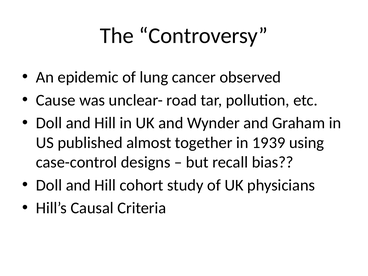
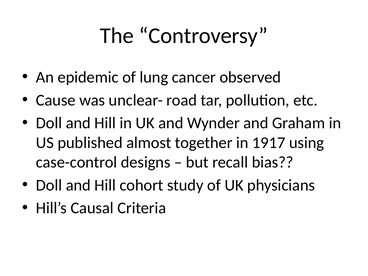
1939: 1939 -> 1917 (269, 143)
